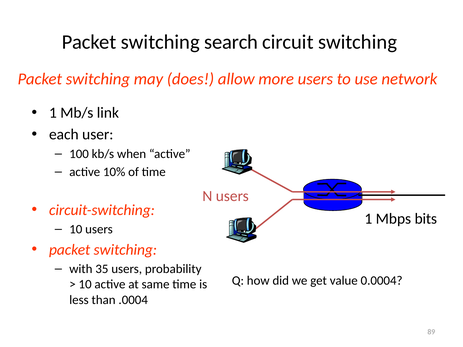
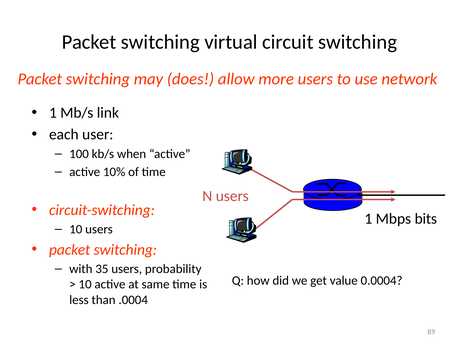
search: search -> virtual (231, 42)
